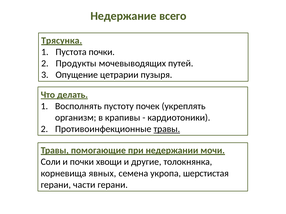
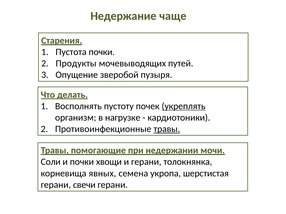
всего: всего -> чаще (173, 16)
Трясунка: Трясунка -> Старения (62, 41)
цетрарии: цетрарии -> зверобой (119, 75)
укреплять underline: none -> present (184, 106)
крапивы: крапивы -> нагрузке (123, 118)
и другие: другие -> герани (146, 162)
части: части -> свечи (84, 185)
